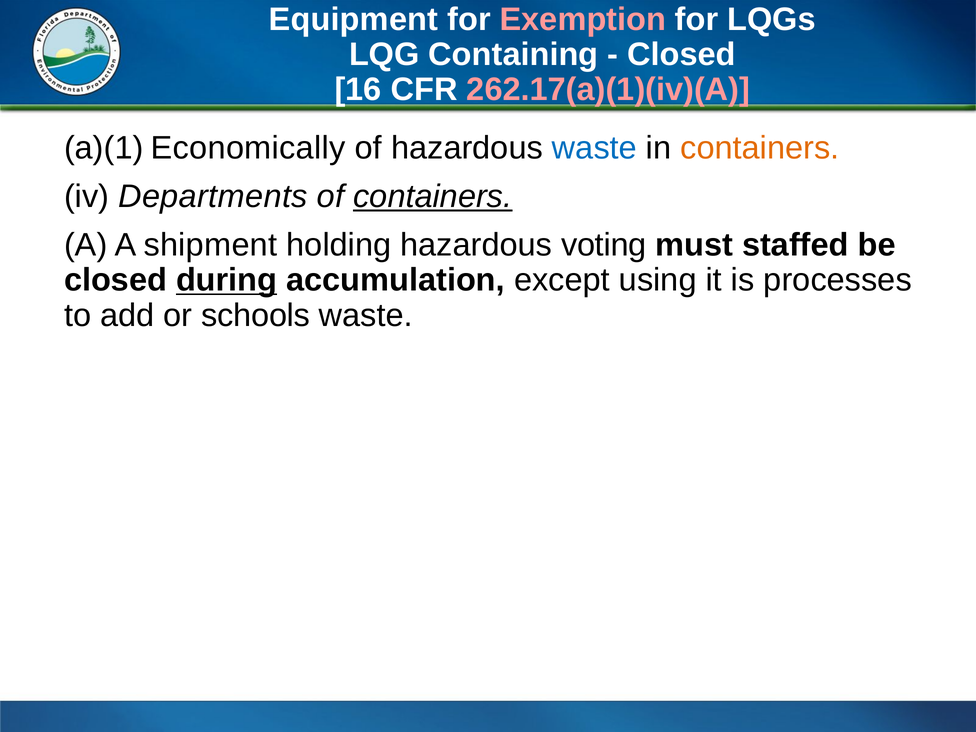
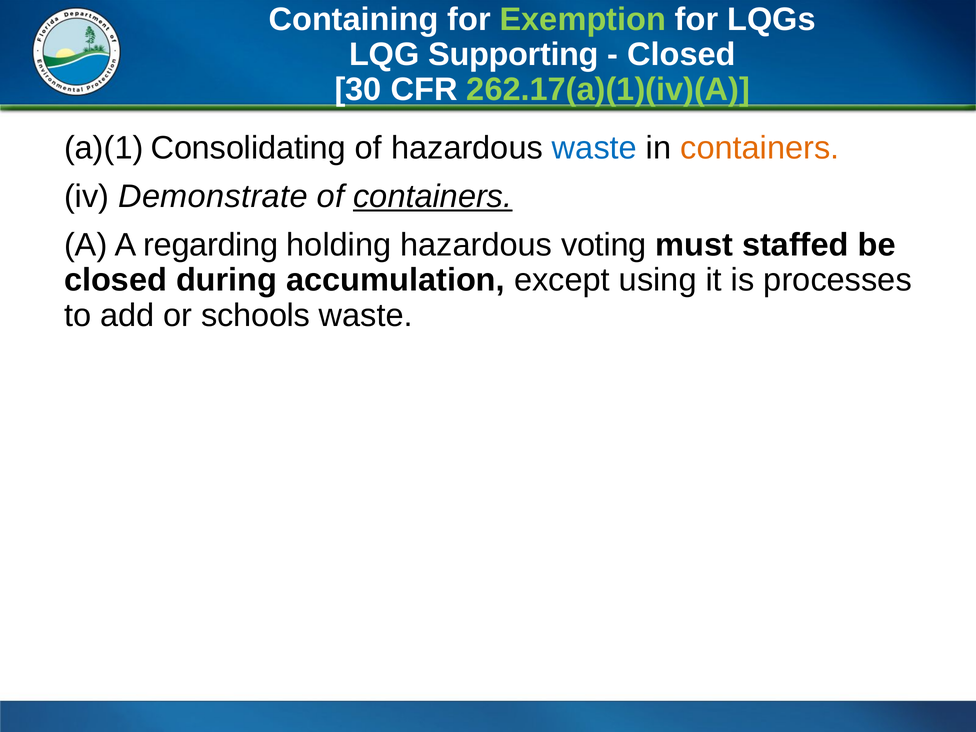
Equipment: Equipment -> Containing (354, 19)
Exemption colour: pink -> light green (583, 19)
Containing: Containing -> Supporting (514, 55)
16: 16 -> 30 (358, 90)
262.17(a)(1)(iv)(A colour: pink -> light green (608, 90)
Economically: Economically -> Consolidating (248, 148)
Departments: Departments -> Demonstrate (213, 196)
shipment: shipment -> regarding (211, 245)
during underline: present -> none (227, 280)
